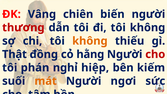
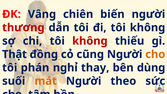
không colour: orange -> red (90, 41)
hằng: hằng -> cũng (90, 54)
cho colour: red -> orange (155, 54)
hiệp: hiệp -> thay (95, 68)
kiếm: kiếm -> dùng (151, 68)
ngơi: ngơi -> theo (123, 81)
